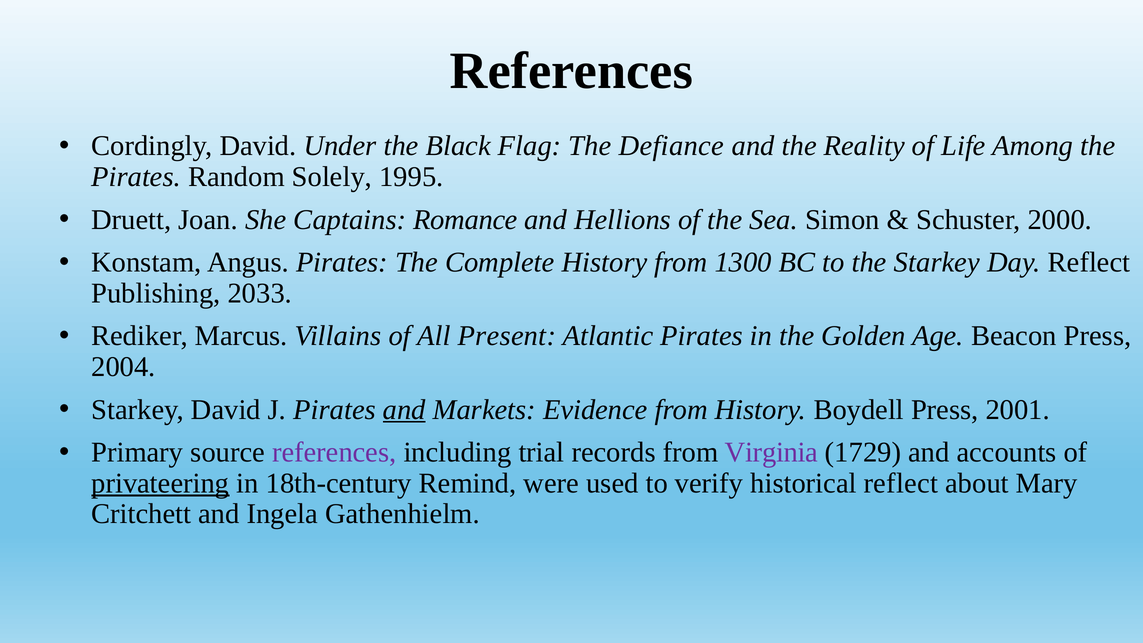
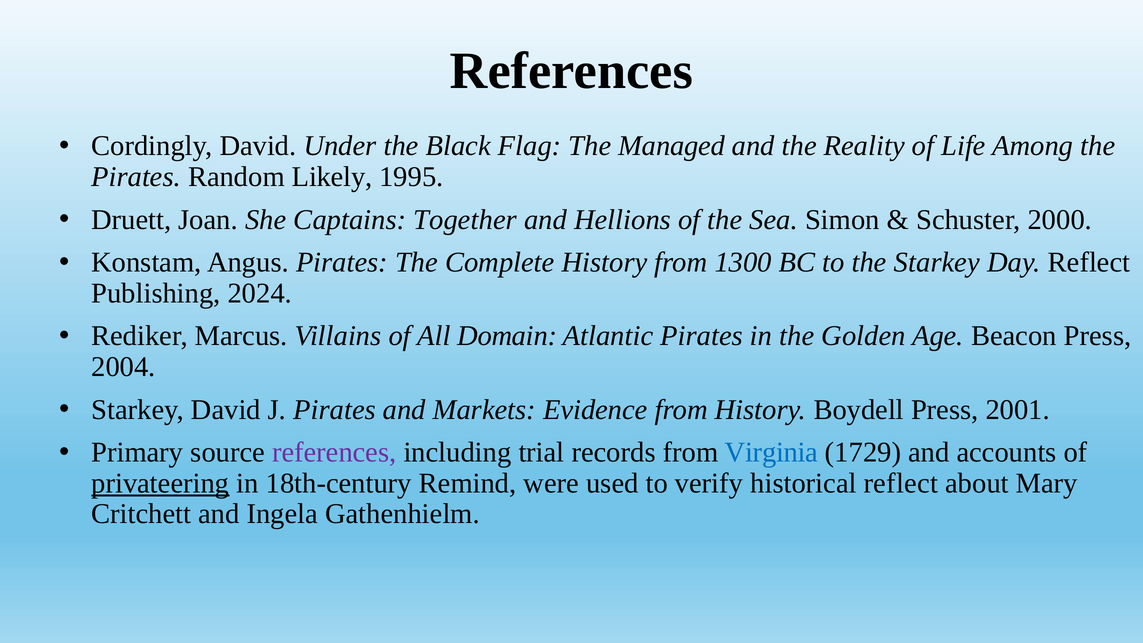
Defiance: Defiance -> Managed (672, 146)
Solely: Solely -> Likely (332, 177)
Romance: Romance -> Together (465, 220)
2033: 2033 -> 2024 (260, 293)
Present: Present -> Domain (507, 336)
and underline: present -> none (404, 410)
Virginia colour: purple -> blue (772, 452)
